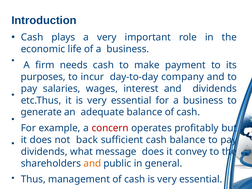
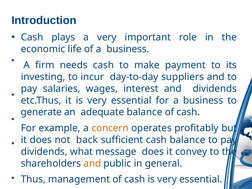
purposes: purposes -> investing (43, 77)
company: company -> suppliers (183, 77)
concern colour: red -> orange (110, 128)
